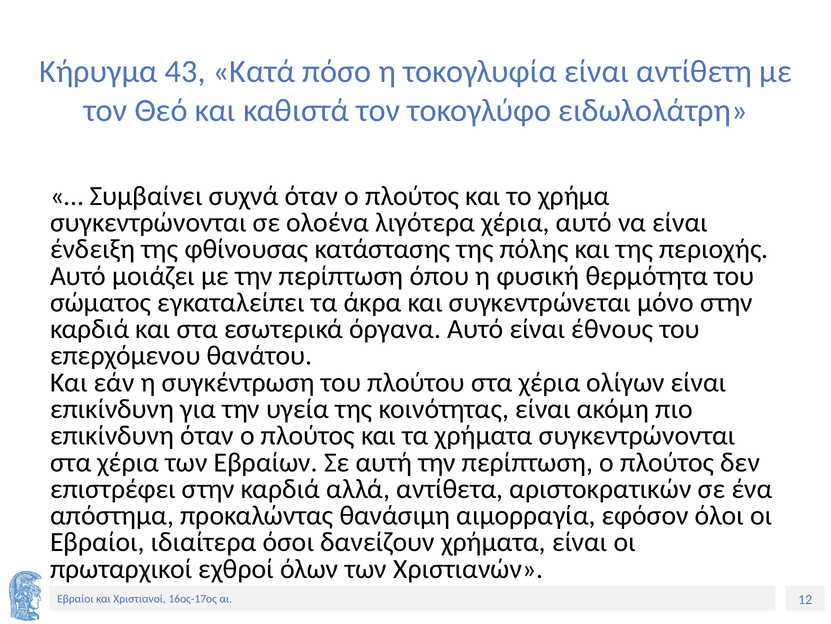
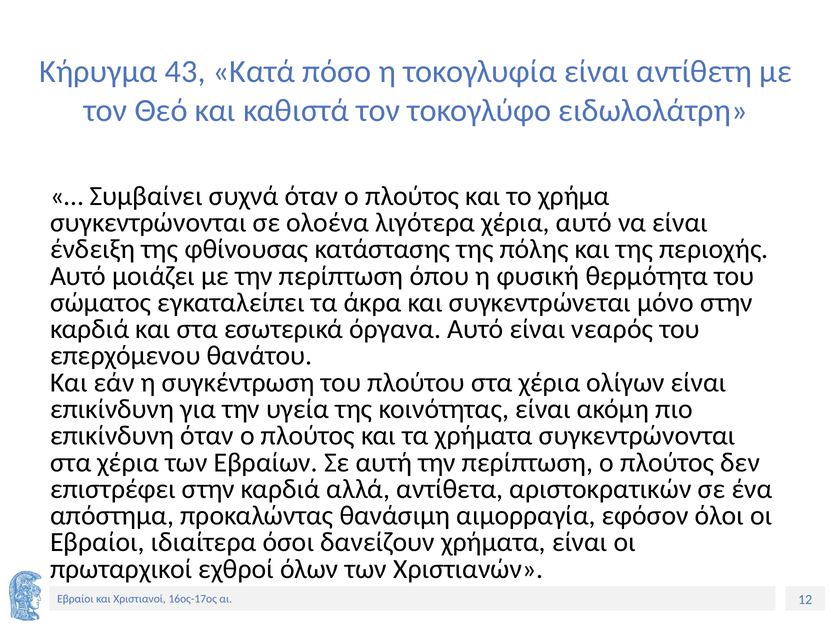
έθνους: έθνους -> νεαρός (612, 329)
